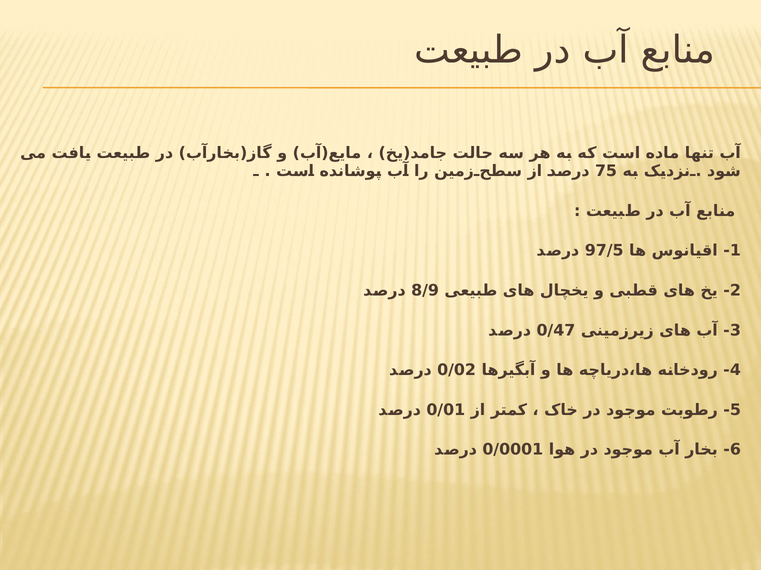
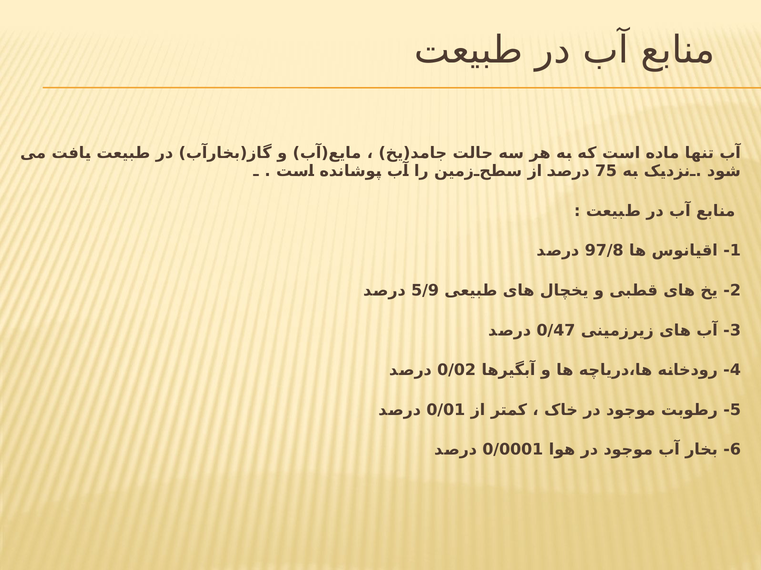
97/5: 97/5 -> 97/8 (604, 251)
8/9: 8/9 -> 5/9 (425, 291)
